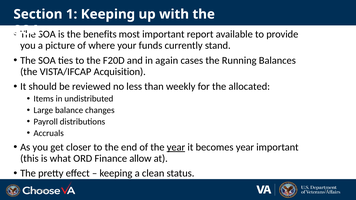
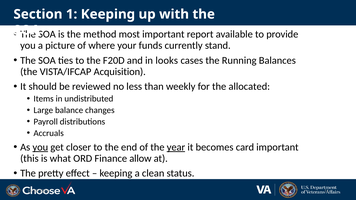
benefits: benefits -> method (100, 34)
again: again -> looks (167, 60)
you underline: none -> present (40, 147)
becomes year: year -> card (245, 147)
